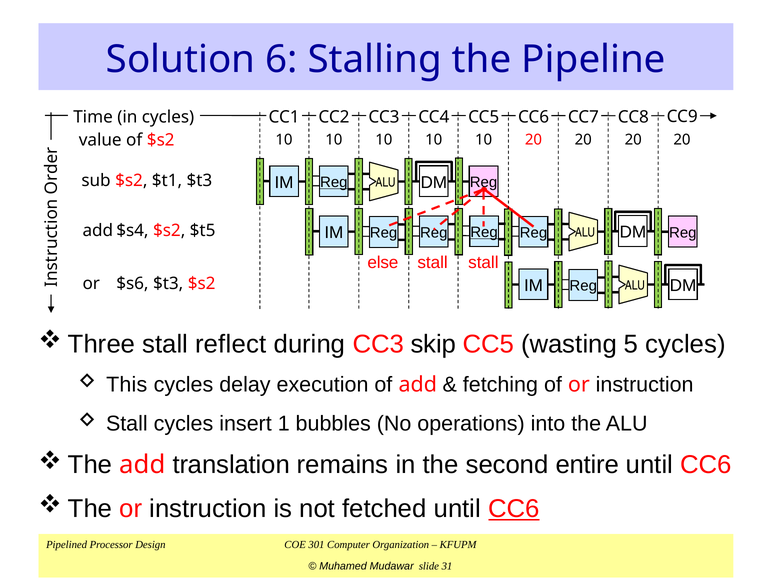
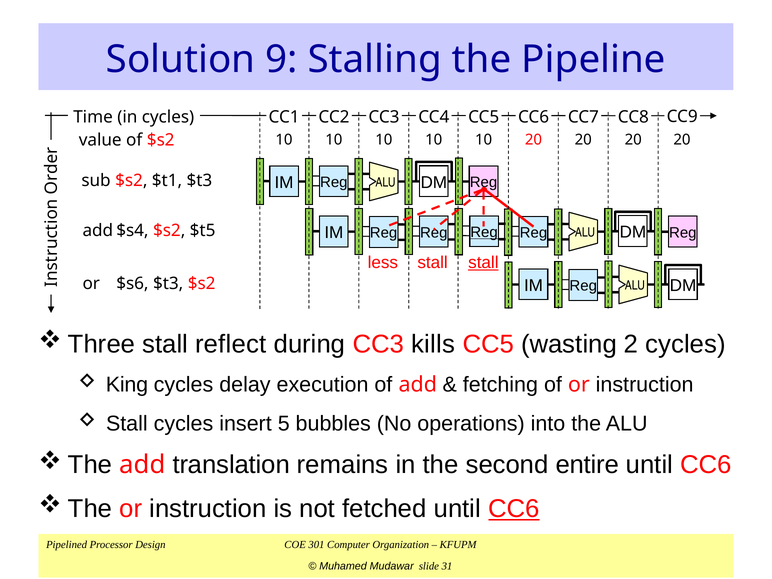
6: 6 -> 9 (282, 59)
Reg underline: present -> none (334, 182)
else: else -> less (383, 263)
stall underline: none -> present (483, 263)
skip: skip -> kills (433, 344)
5: 5 -> 2 (631, 344)
This: This -> King (127, 385)
1: 1 -> 5 (284, 423)
